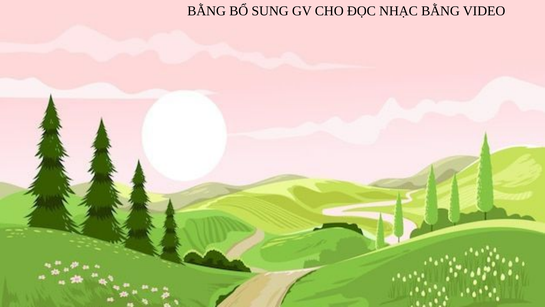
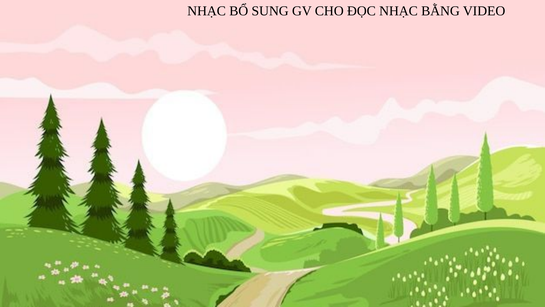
BẰNG: BẰNG -> NHẠC (207, 11)
